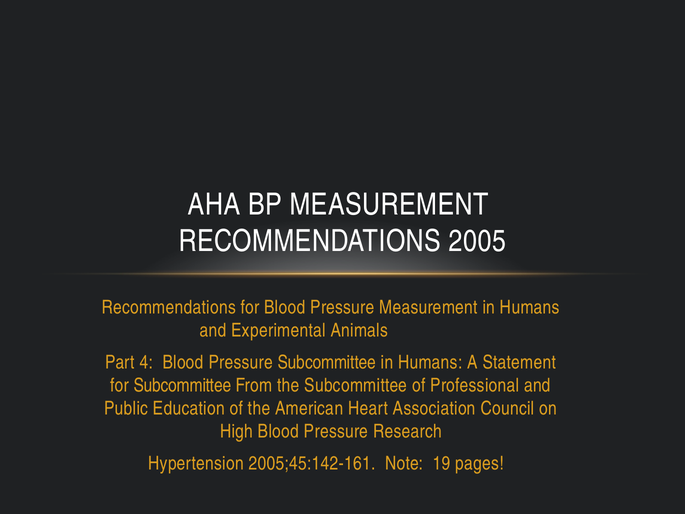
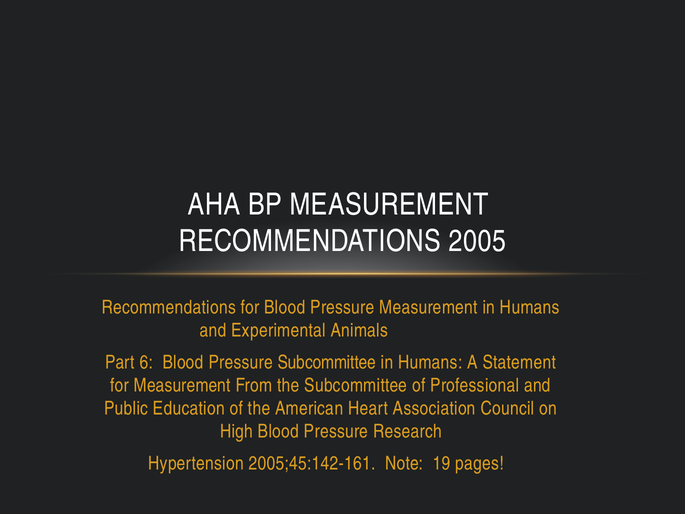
4: 4 -> 6 (146, 363)
for Subcommittee: Subcommittee -> Measurement (182, 385)
